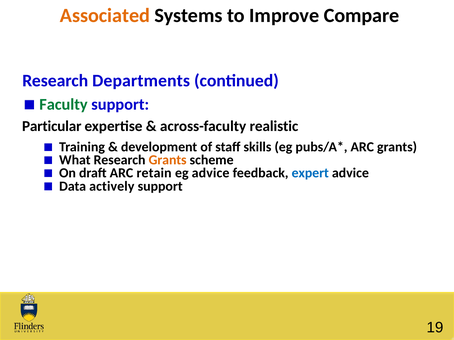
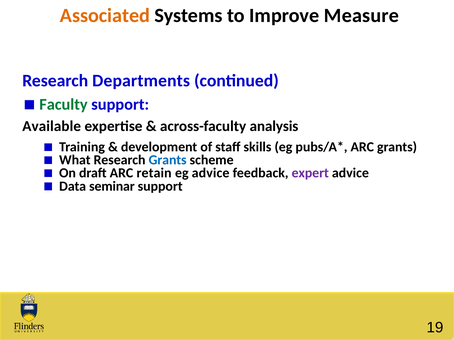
Compare: Compare -> Measure (361, 15)
Particular: Particular -> Available (52, 126)
realistic: realistic -> analysis (274, 126)
Grants colour: orange -> blue (168, 160)
expert colour: blue -> purple (310, 173)
actively: actively -> seminar (112, 186)
